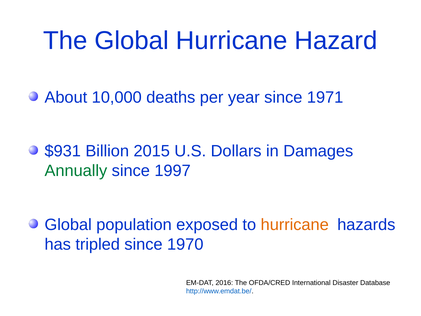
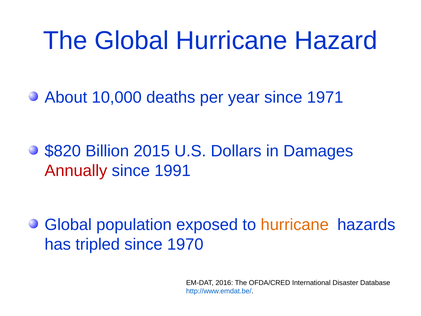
$931: $931 -> $820 (63, 151)
Annually colour: green -> red (76, 171)
1997: 1997 -> 1991 (173, 171)
